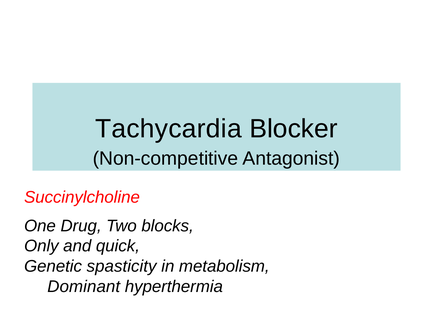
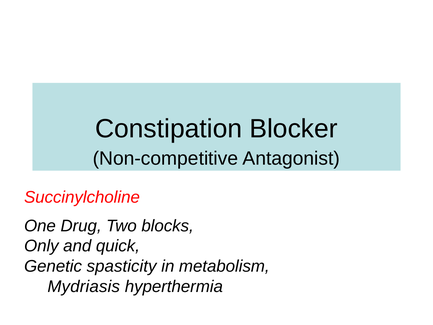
Tachycardia: Tachycardia -> Constipation (169, 129)
Dominant: Dominant -> Mydriasis (84, 286)
